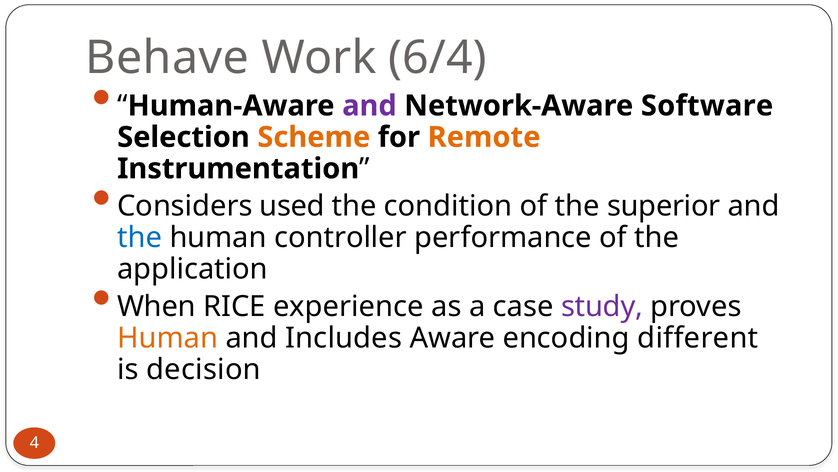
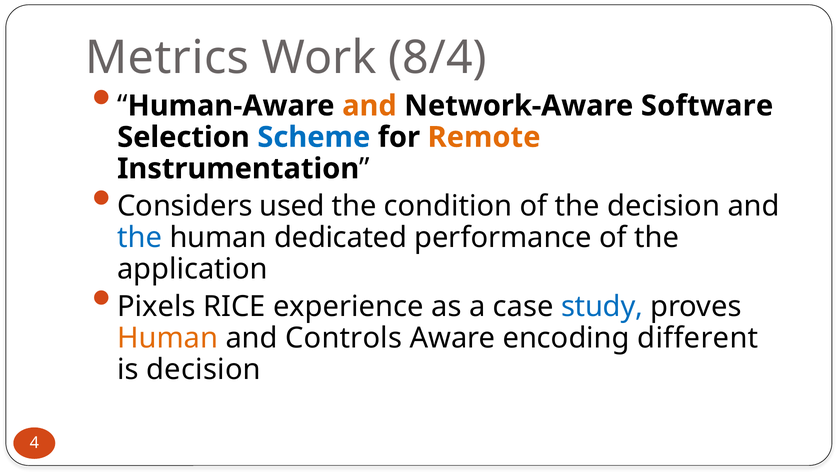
Behave: Behave -> Metrics (167, 58)
6/4: 6/4 -> 8/4 (438, 58)
and colour: purple -> orange (369, 106)
Scheme colour: orange -> blue (314, 137)
the superior: superior -> decision (664, 206)
controller: controller -> dedicated (341, 237)
When: When -> Pixels (156, 306)
study colour: purple -> blue (602, 306)
Includes: Includes -> Controls (344, 338)
